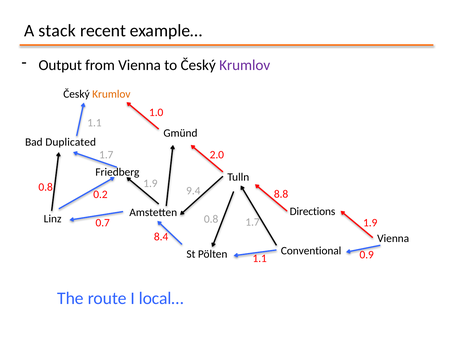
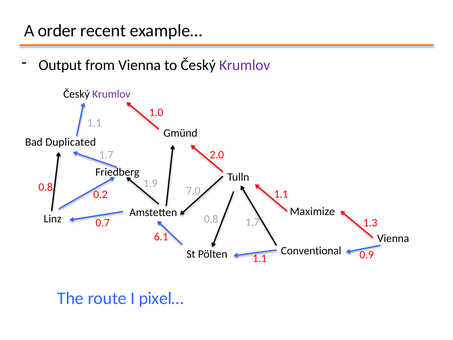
stack: stack -> order (57, 30)
Krumlov colour: orange -> purple (111, 94)
9.4: 9.4 -> 7.0 (193, 191)
8.8: 8.8 -> 1.1 (281, 194)
Directions: Directions -> Maximize (312, 211)
1.9: 1.9 -> 1.3 (370, 222)
8.4: 8.4 -> 6.1 (161, 237)
local…: local… -> pixel… (161, 298)
